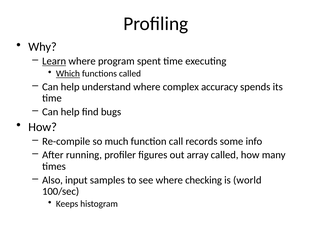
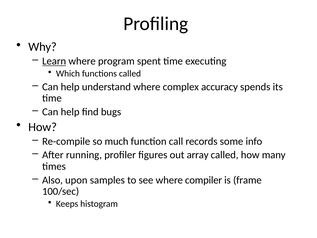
Which underline: present -> none (68, 74)
input: input -> upon (76, 180)
checking: checking -> compiler (204, 180)
world: world -> frame (247, 180)
